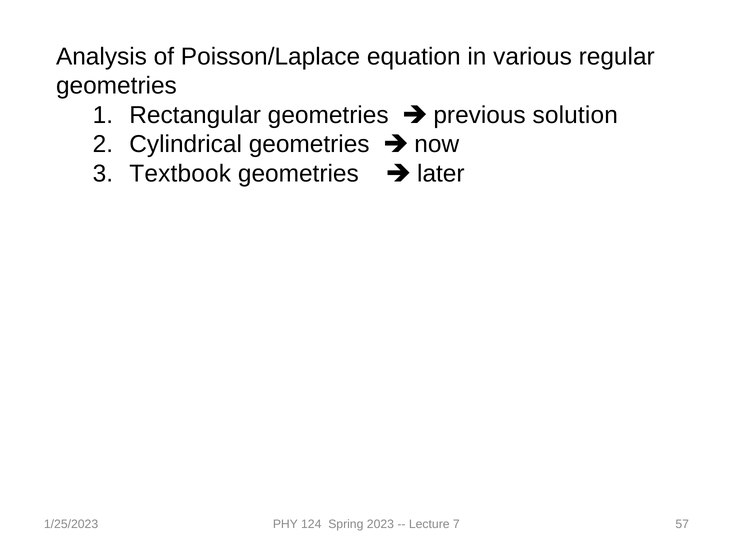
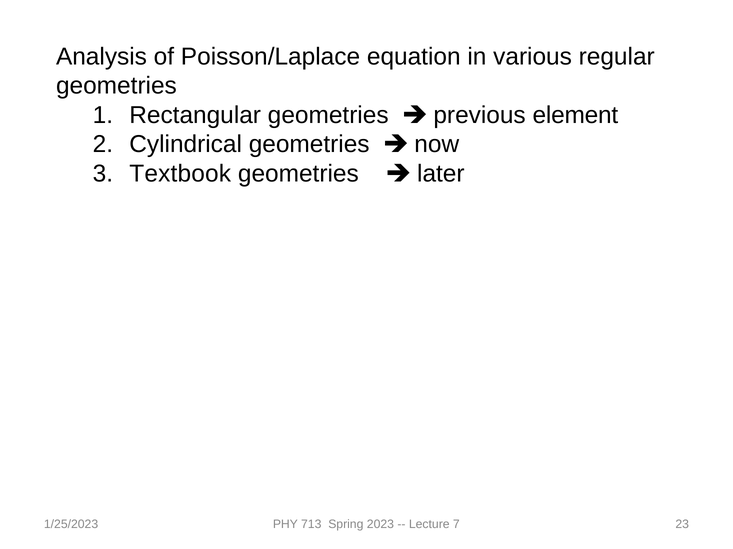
solution: solution -> element (575, 115)
124: 124 -> 713 (311, 525)
57: 57 -> 23 (682, 525)
